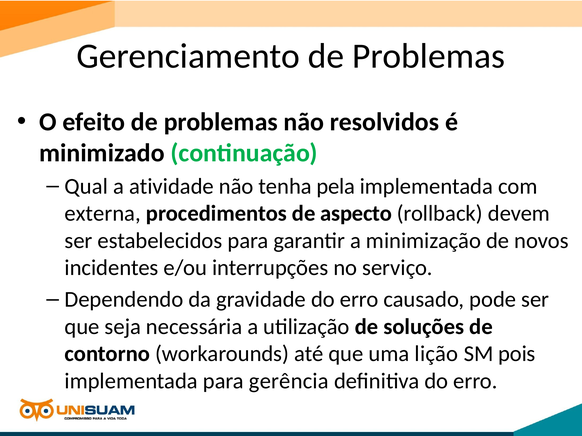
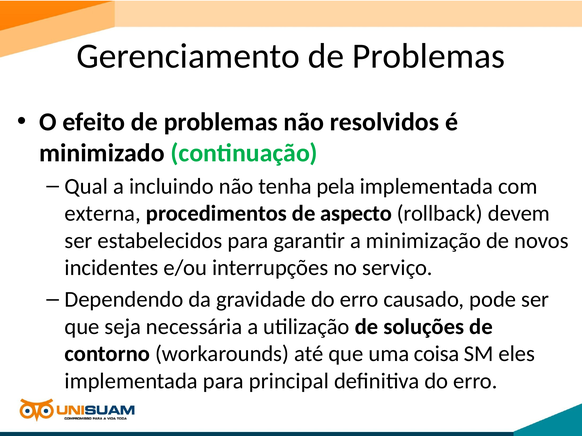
atividade: atividade -> incluindo (171, 187)
lição: lição -> coisa (437, 354)
pois: pois -> eles (517, 354)
gerência: gerência -> principal (289, 381)
